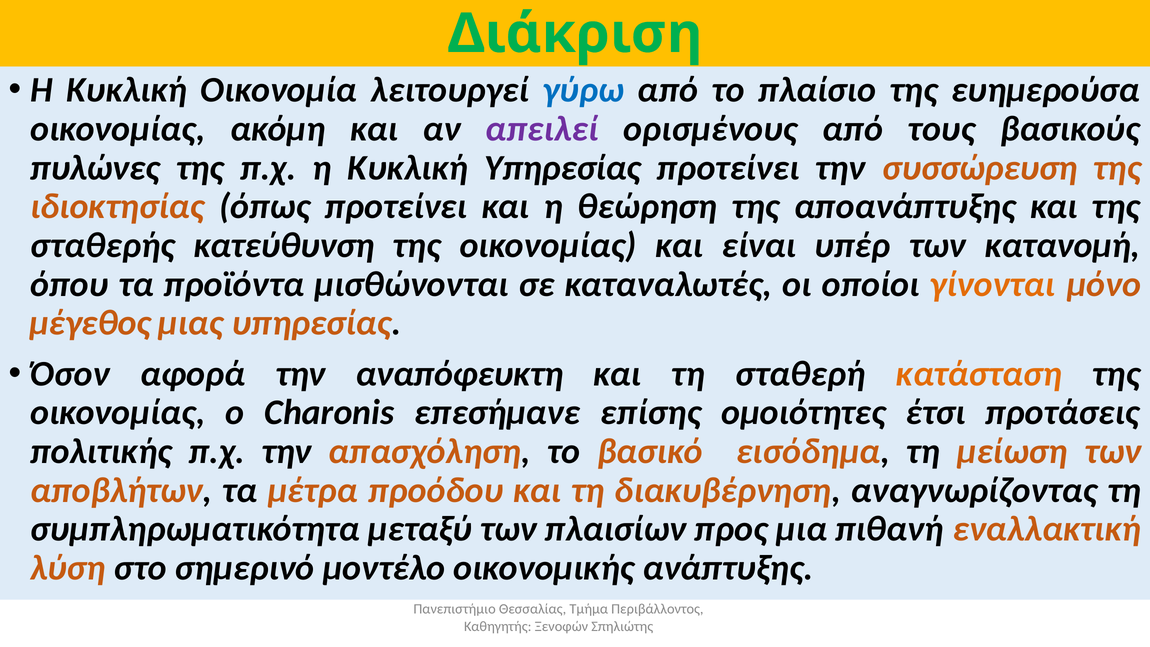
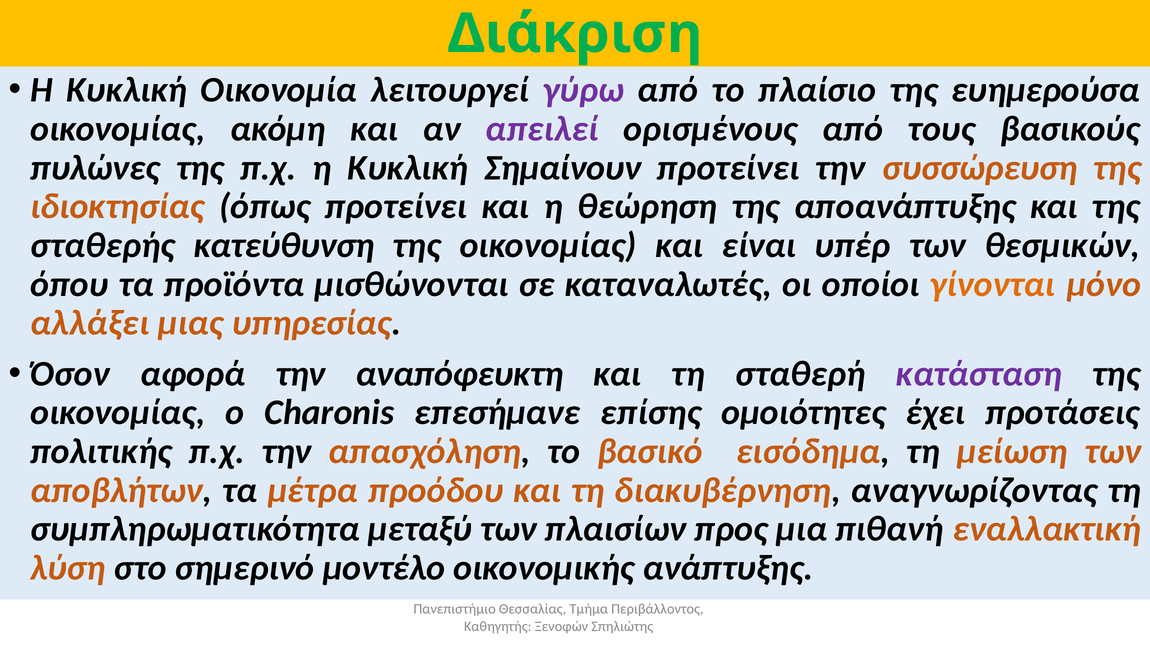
γύρω colour: blue -> purple (583, 90)
Κυκλική Υπηρεσίας: Υπηρεσίας -> Σημαίνουν (563, 168)
κατανομή: κατανομή -> θεσμικών (1062, 245)
μέγεθος: μέγεθος -> αλλάξει (90, 323)
κατάσταση colour: orange -> purple (979, 374)
έτσι: έτσι -> έχει (935, 413)
